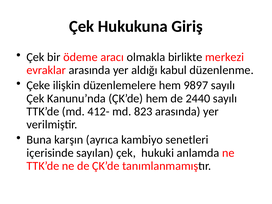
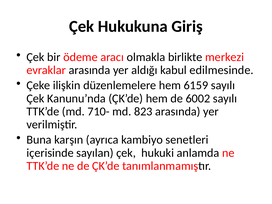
düzenlenme: düzenlenme -> edilmesinde (222, 70)
9897: 9897 -> 6159 (196, 85)
2440: 2440 -> 6002 (198, 98)
412-: 412- -> 710- (99, 111)
